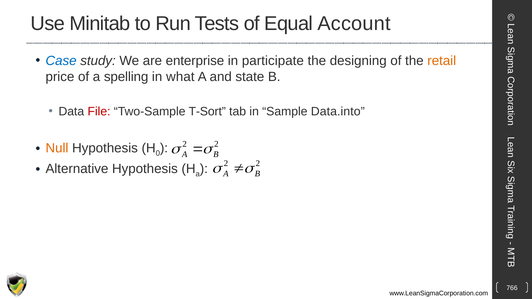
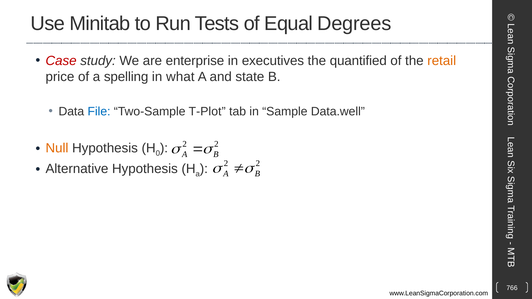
Account: Account -> Degrees (354, 24)
Case colour: blue -> red (61, 61)
participate: participate -> executives (273, 61)
designing: designing -> quantified (358, 61)
File colour: red -> blue (99, 111)
T-Sort: T-Sort -> T-Plot (207, 111)
Data.into: Data.into -> Data.well (338, 111)
